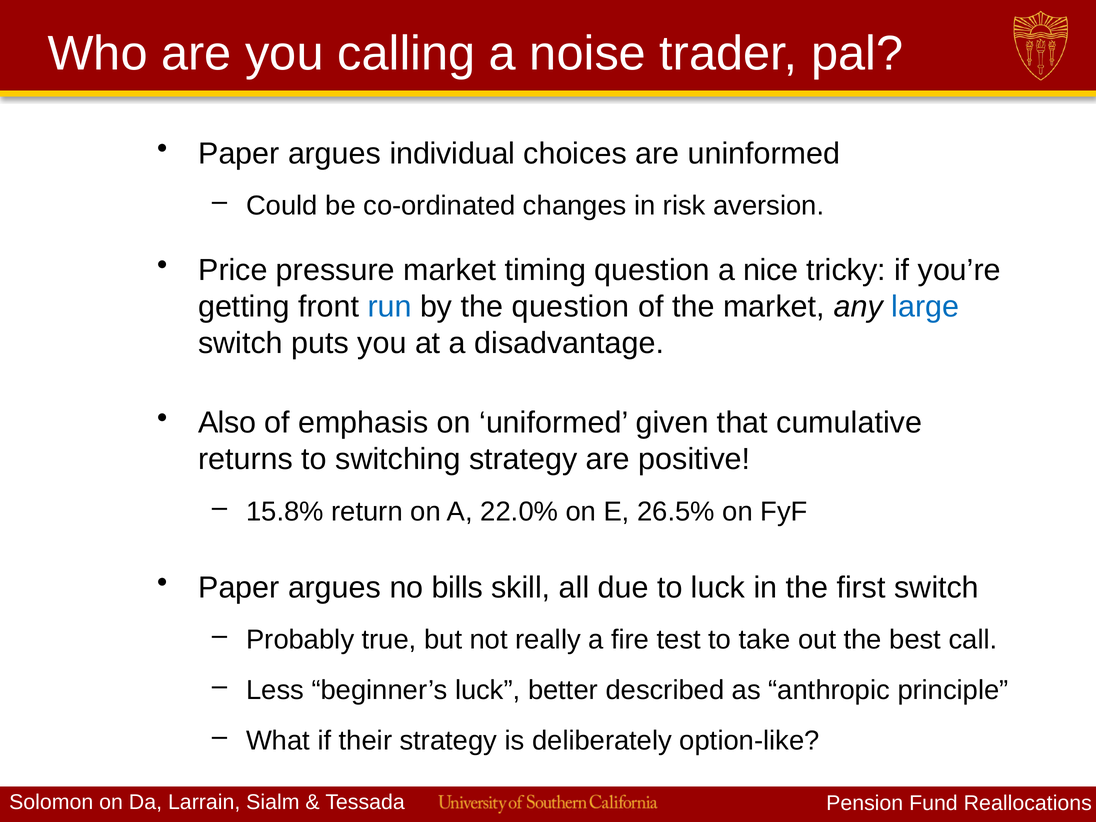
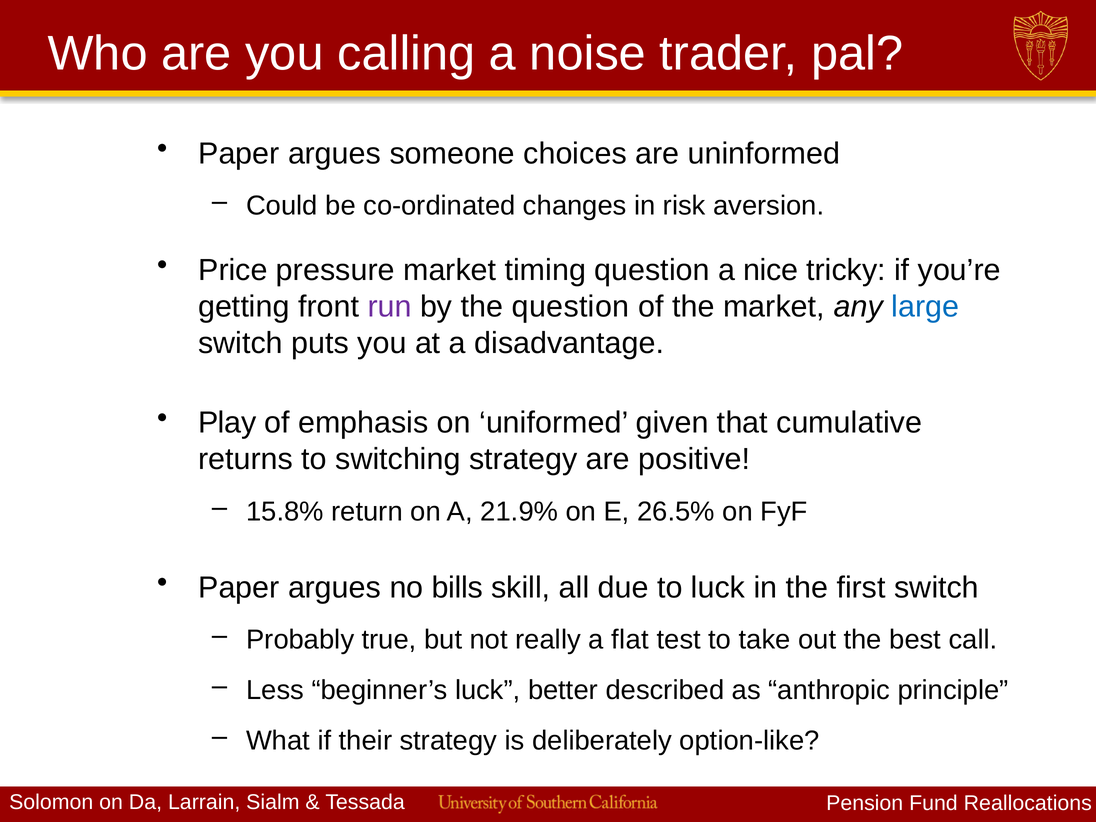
individual: individual -> someone (452, 154)
run colour: blue -> purple (389, 307)
Also: Also -> Play (227, 423)
22.0%: 22.0% -> 21.9% (519, 512)
fire: fire -> flat (630, 640)
